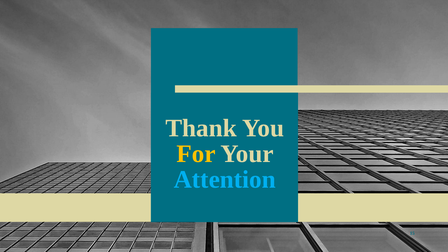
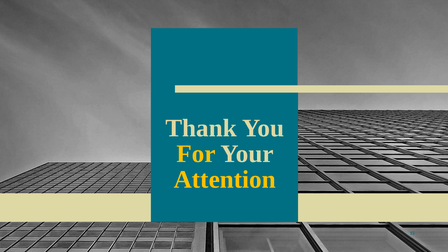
Attention colour: light blue -> yellow (225, 180)
